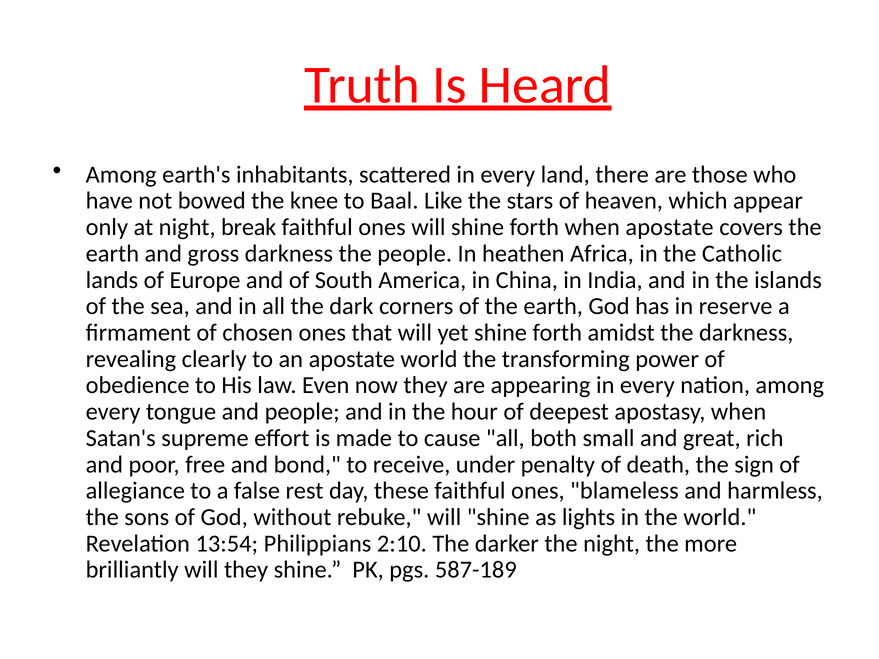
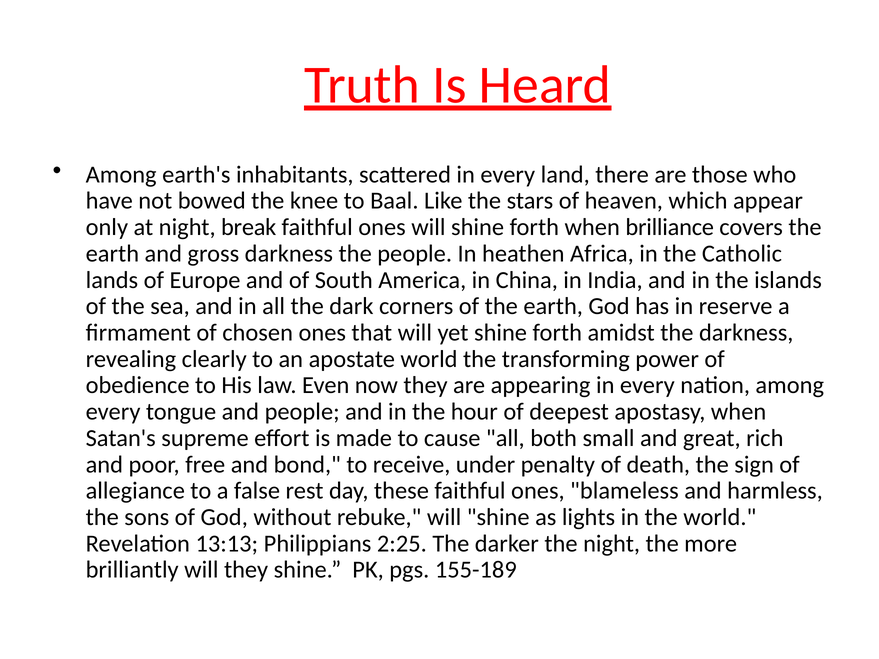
when apostate: apostate -> brilliance (670, 227)
13:54: 13:54 -> 13:13 (227, 544)
2:10: 2:10 -> 2:25 (402, 544)
587-189: 587-189 -> 155-189 (476, 570)
